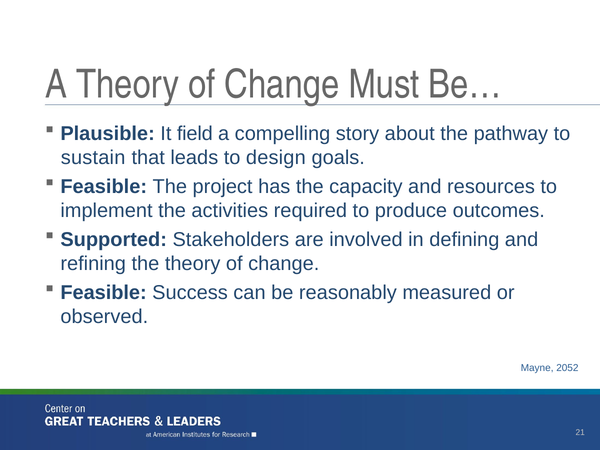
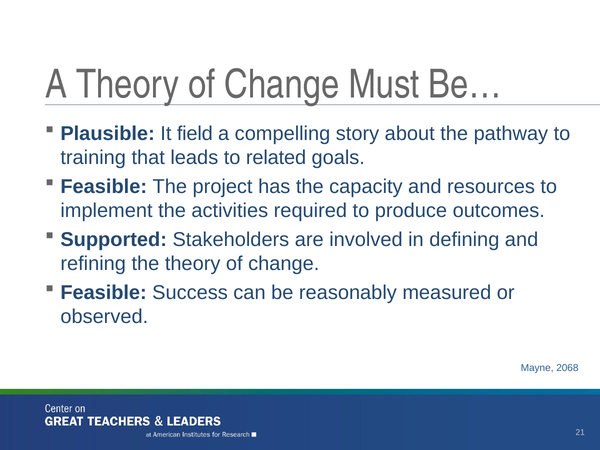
sustain: sustain -> training (93, 158)
design: design -> related (276, 158)
2052: 2052 -> 2068 (567, 368)
